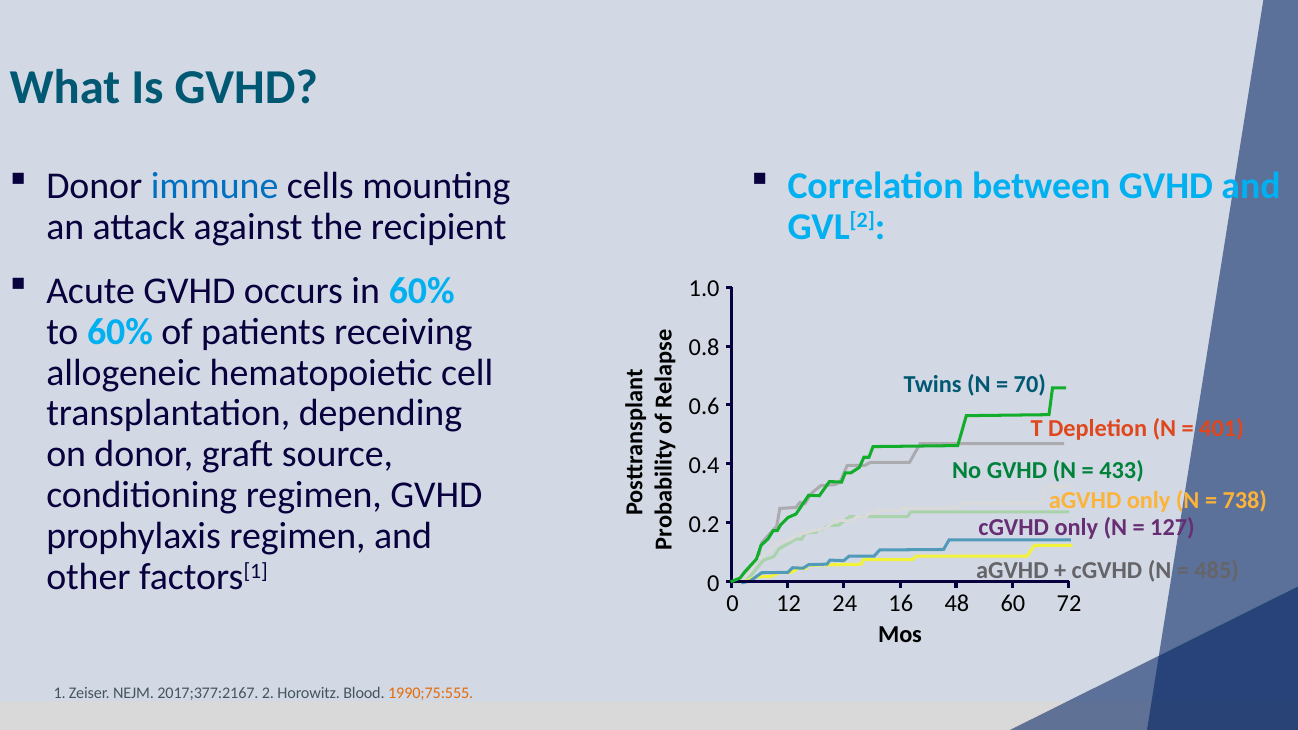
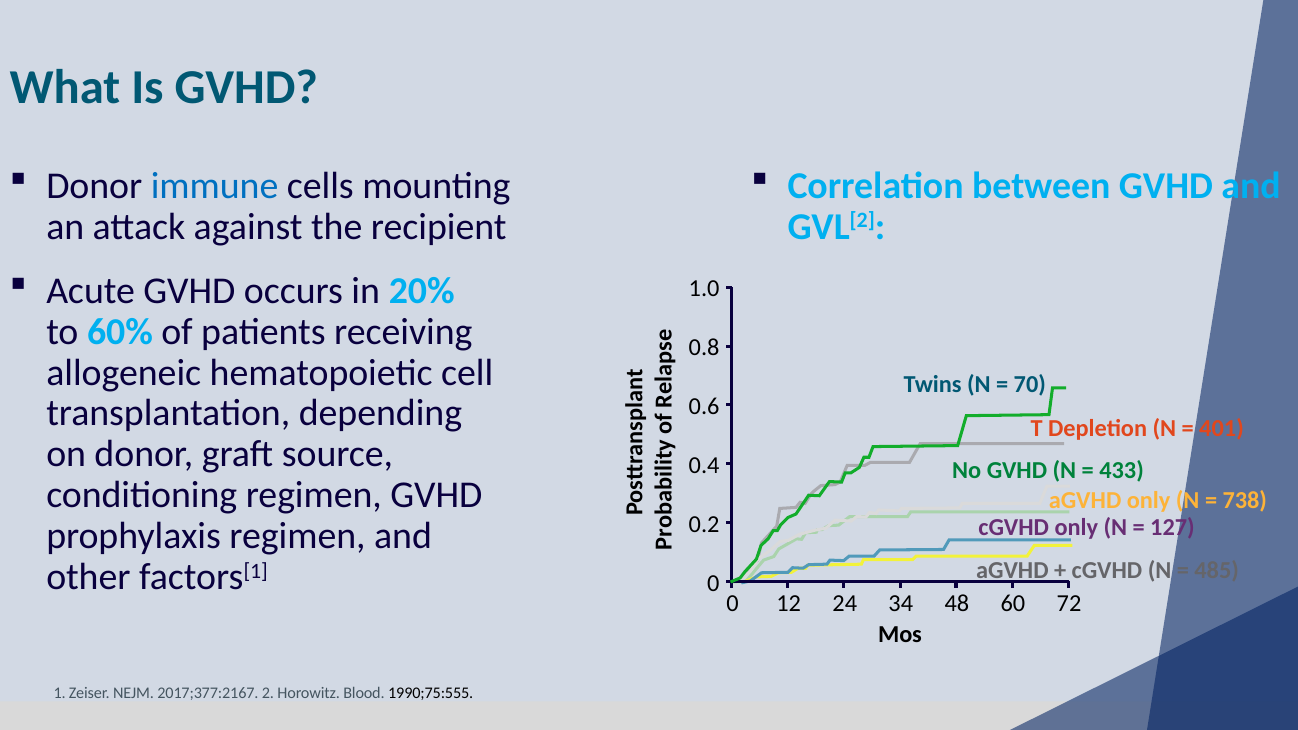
in 60%: 60% -> 20% (422, 291)
16: 16 -> 34 (901, 604)
1990;75:555 colour: orange -> black (431, 693)
